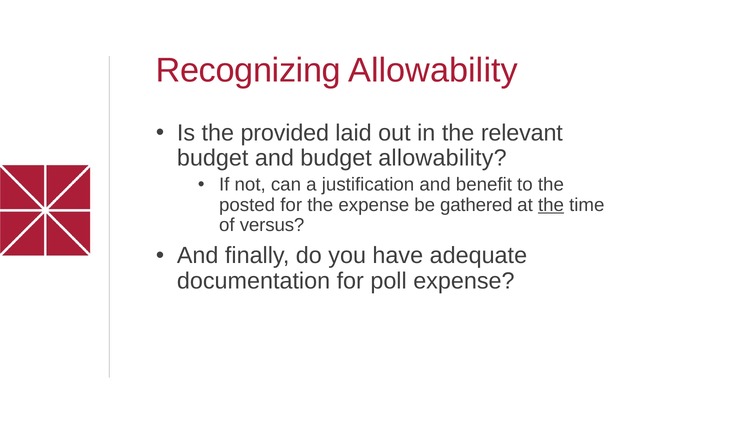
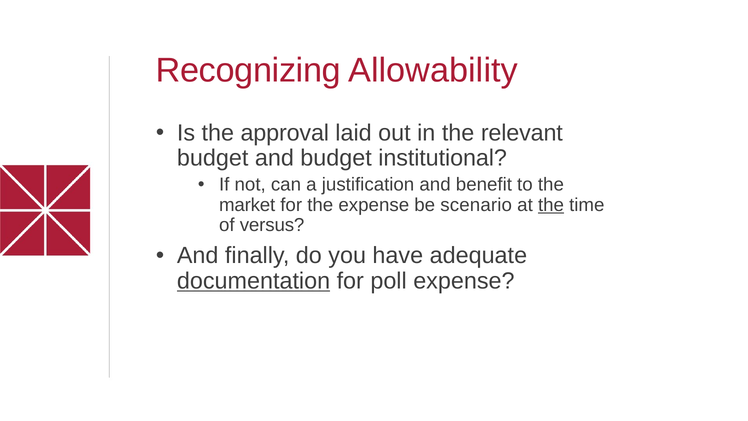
provided: provided -> approval (285, 133)
budget allowability: allowability -> institutional (443, 158)
posted: posted -> market (247, 205)
gathered: gathered -> scenario (476, 205)
documentation underline: none -> present (254, 281)
